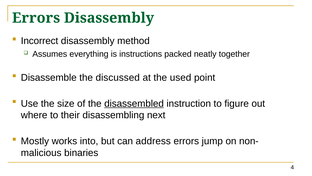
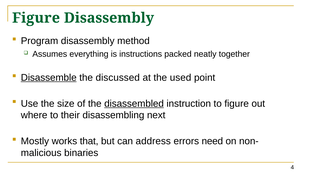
Errors: Errors -> Figure (36, 18)
Incorrect: Incorrect -> Program (40, 41)
Disassemble underline: none -> present (49, 77)
into: into -> that (89, 141)
jump: jump -> need (212, 141)
